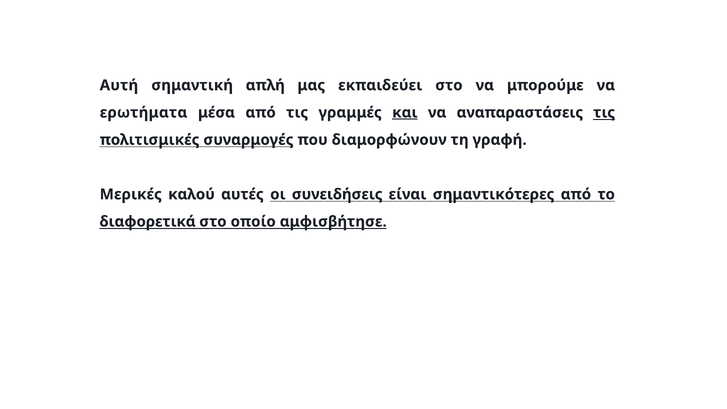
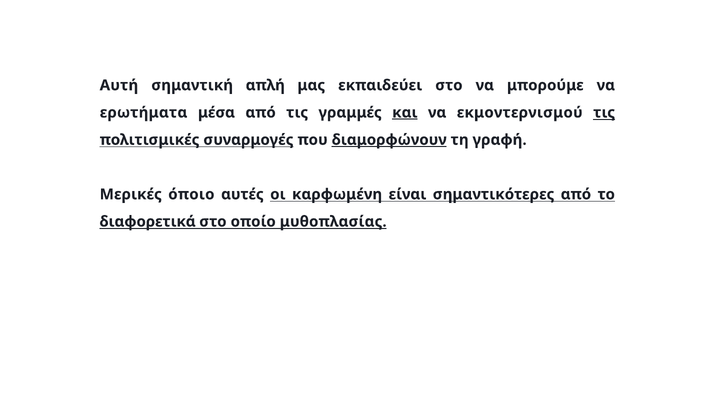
αναπαραστάσεις: αναπαραστάσεις -> εκμοντερνισμού (520, 113)
διαμορφώνουν underline: none -> present (389, 140)
καλού: καλού -> όποιο (191, 194)
συνειδήσεις: συνειδήσεις -> καρφωμένη (337, 194)
αμφισβήτησε: αμφισβήτησε -> μυθοπλασίας (333, 222)
